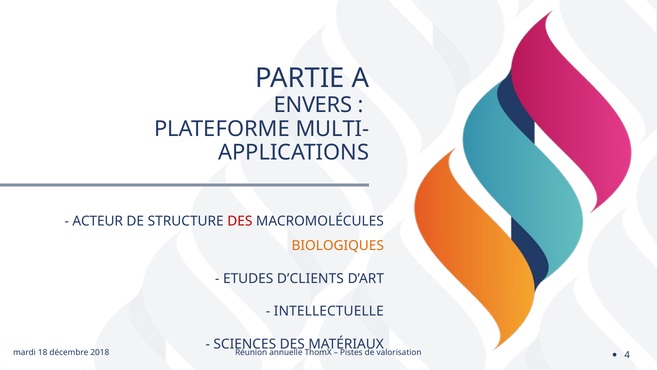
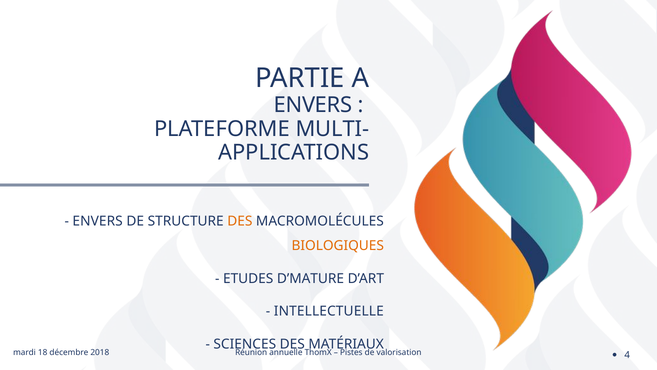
ACTEUR: ACTEUR -> ENVERS (98, 221)
DES colour: red -> orange (240, 221)
D’CLIENTS: D’CLIENTS -> D’MATURE (310, 278)
